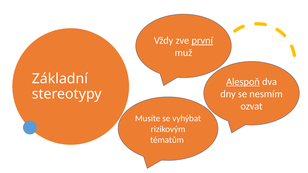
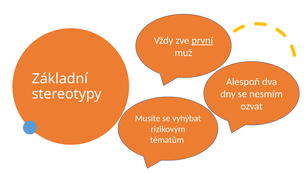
Alespoň underline: present -> none (243, 82)
